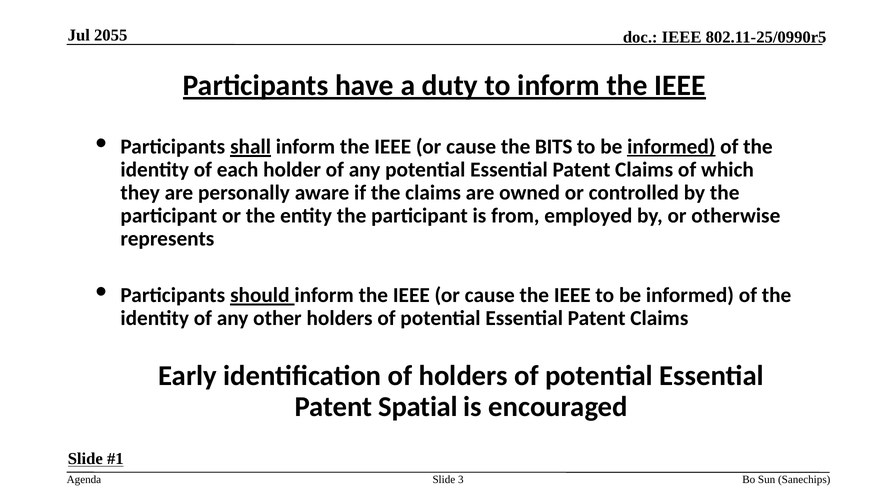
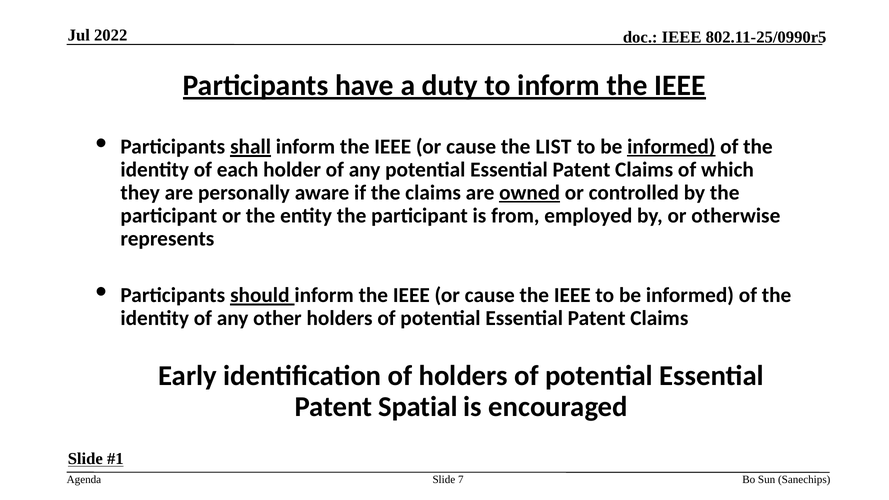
2055: 2055 -> 2022 (111, 35)
BITS: BITS -> LIST (554, 147)
owned underline: none -> present (530, 193)
3: 3 -> 7 (461, 480)
